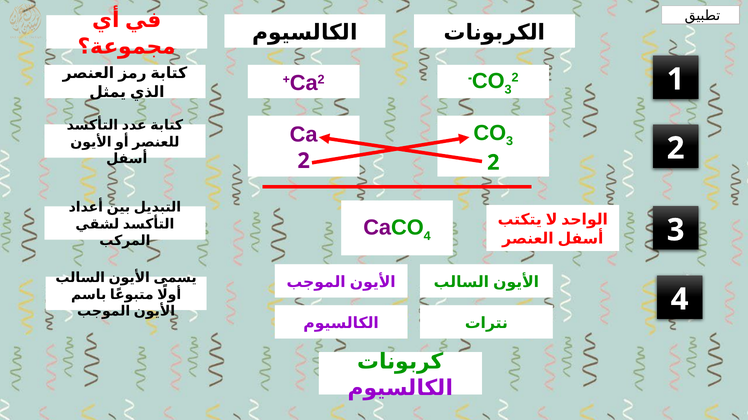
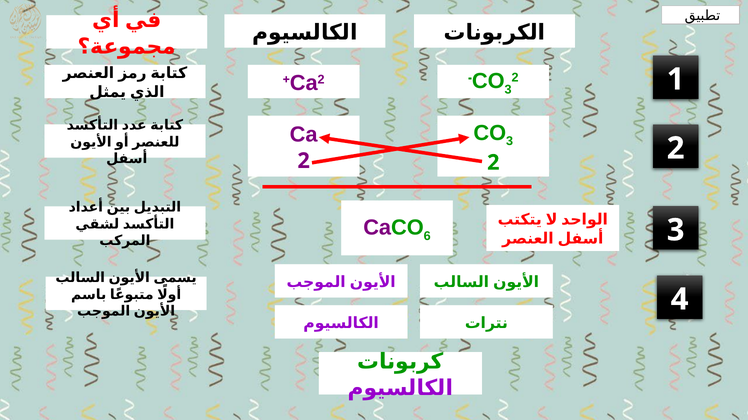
4: 4 -> 6 (427, 237)
